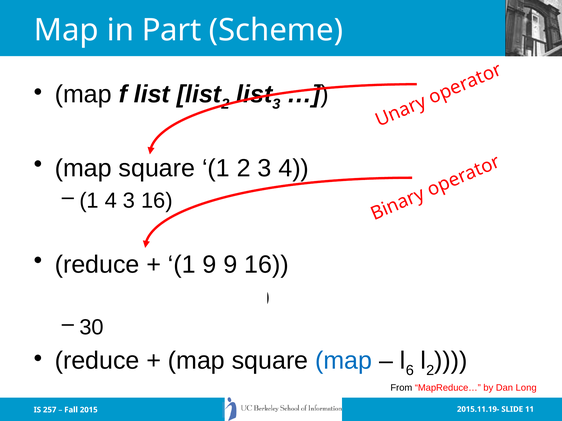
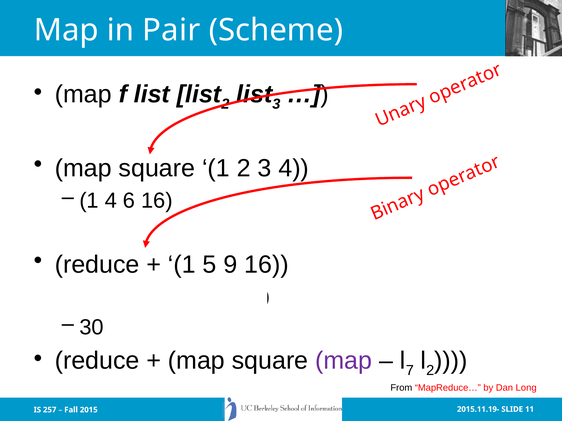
Part: Part -> Pair (171, 30)
4 3: 3 -> 6 (129, 201)
1 9: 9 -> 5 (210, 265)
map colour: blue -> purple (344, 361)
6: 6 -> 7 (410, 371)
